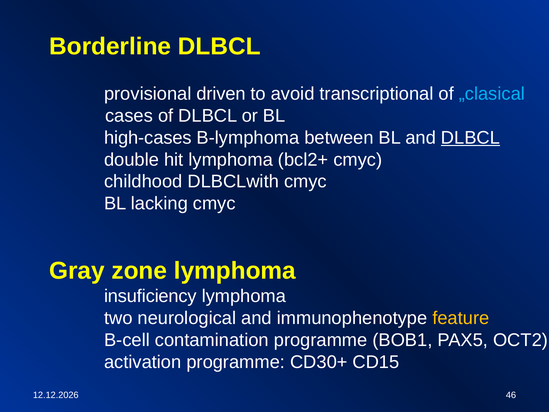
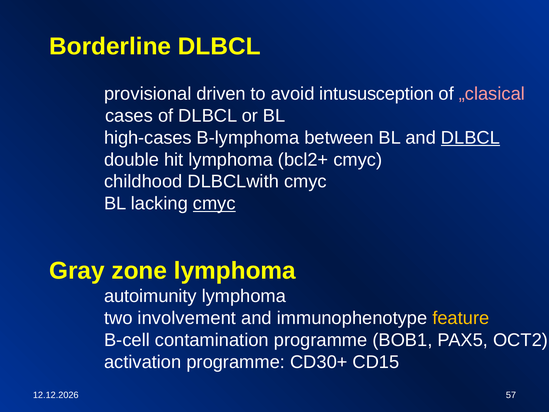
transcriptional: transcriptional -> intususception (377, 94)
„clasical colour: light blue -> pink (492, 94)
cmyc underline: none -> present (214, 203)
insuficiency: insuficiency -> autoimunity (150, 296)
neurological: neurological -> involvement (187, 318)
46: 46 -> 57 (511, 395)
